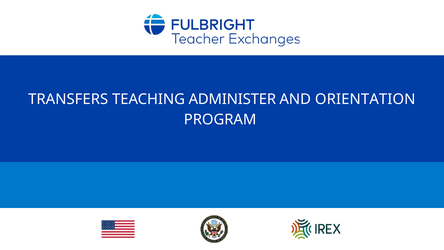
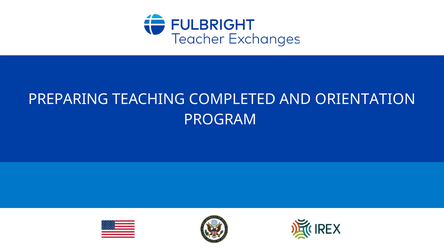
TRANSFERS: TRANSFERS -> PREPARING (68, 99)
ADMINISTER: ADMINISTER -> COMPLETED (232, 99)
